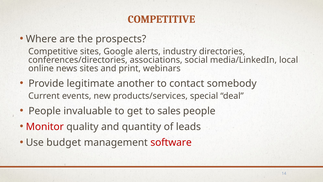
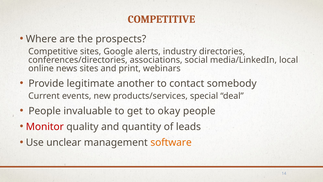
sales: sales -> okay (169, 111)
budget: budget -> unclear (64, 142)
software colour: red -> orange (171, 142)
